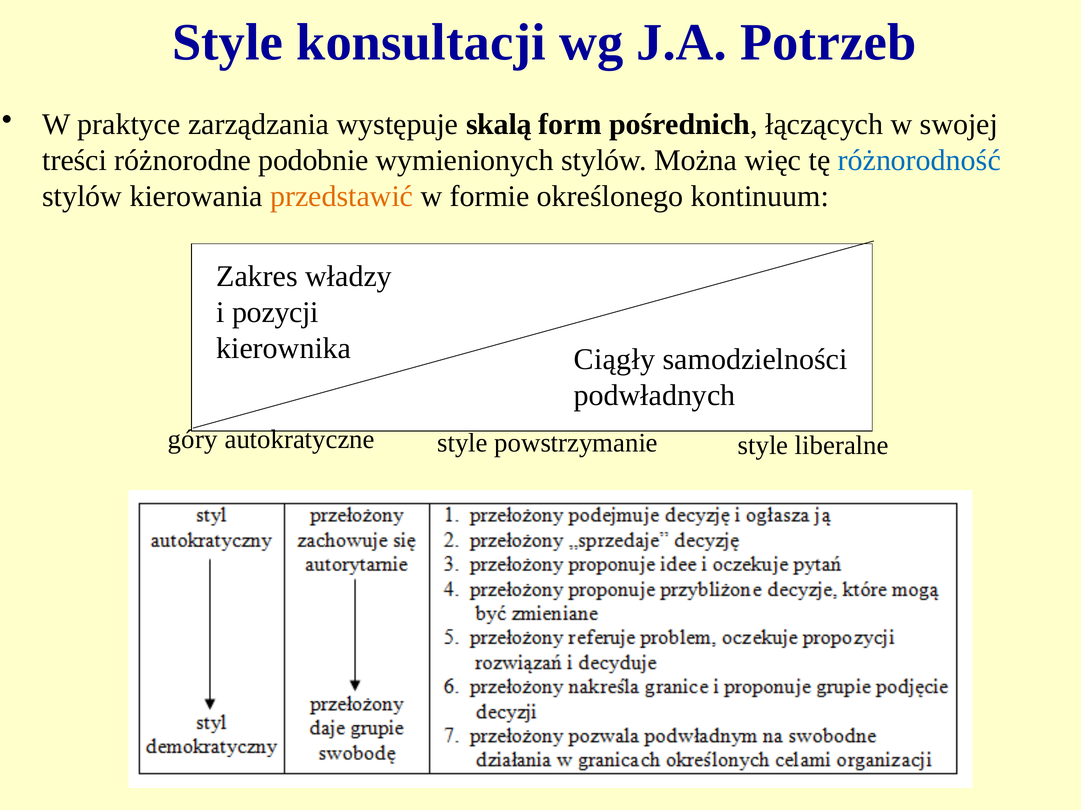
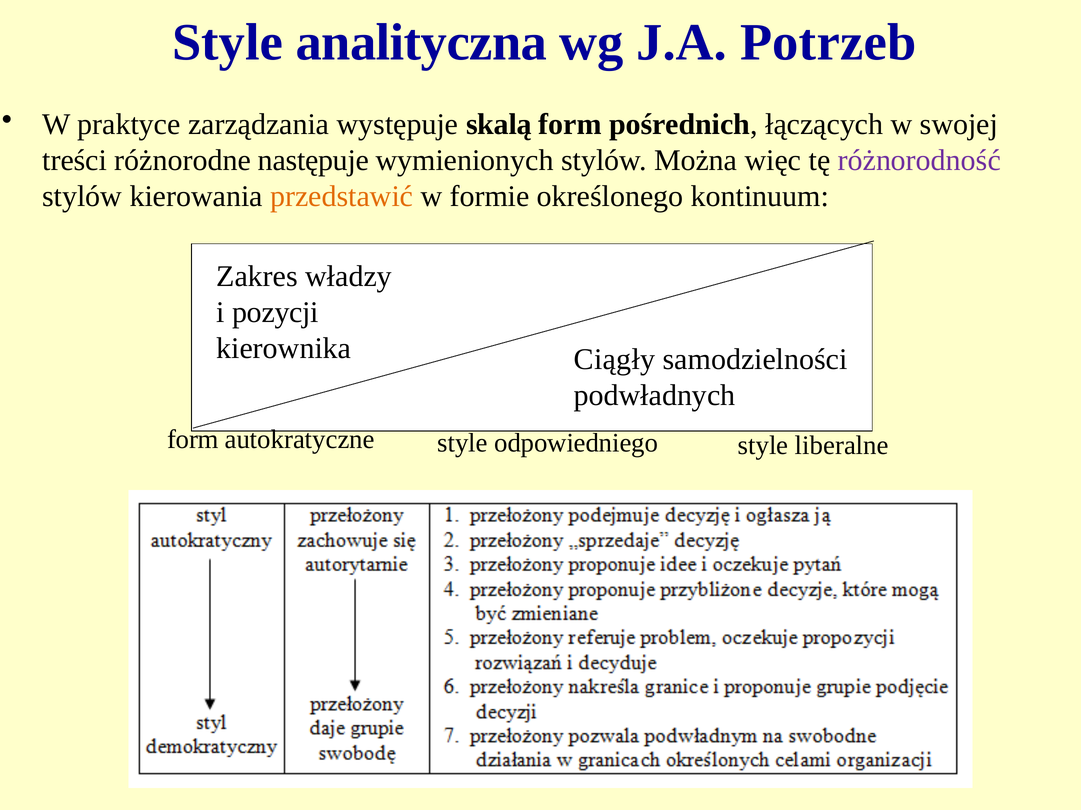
konsultacji: konsultacji -> analityczna (421, 43)
podobnie: podobnie -> następuje (313, 161)
różnorodność colour: blue -> purple (919, 161)
góry: góry -> form (193, 440)
powstrzymanie: powstrzymanie -> odpowiedniego (576, 443)
